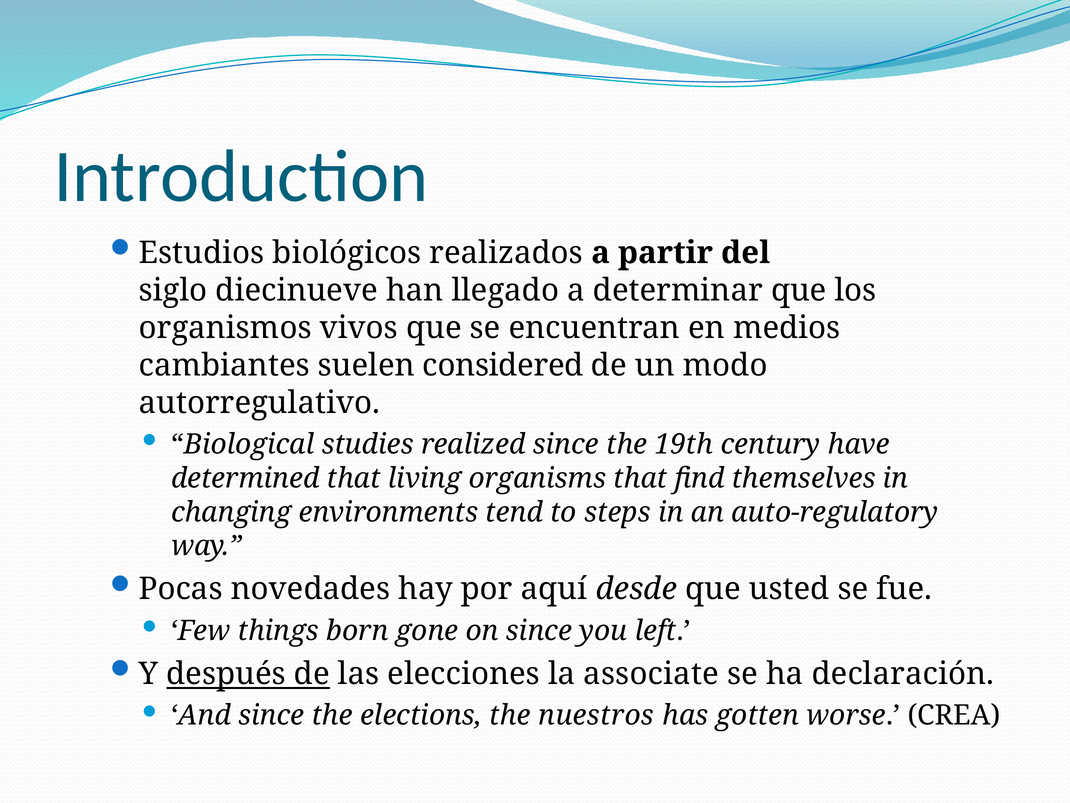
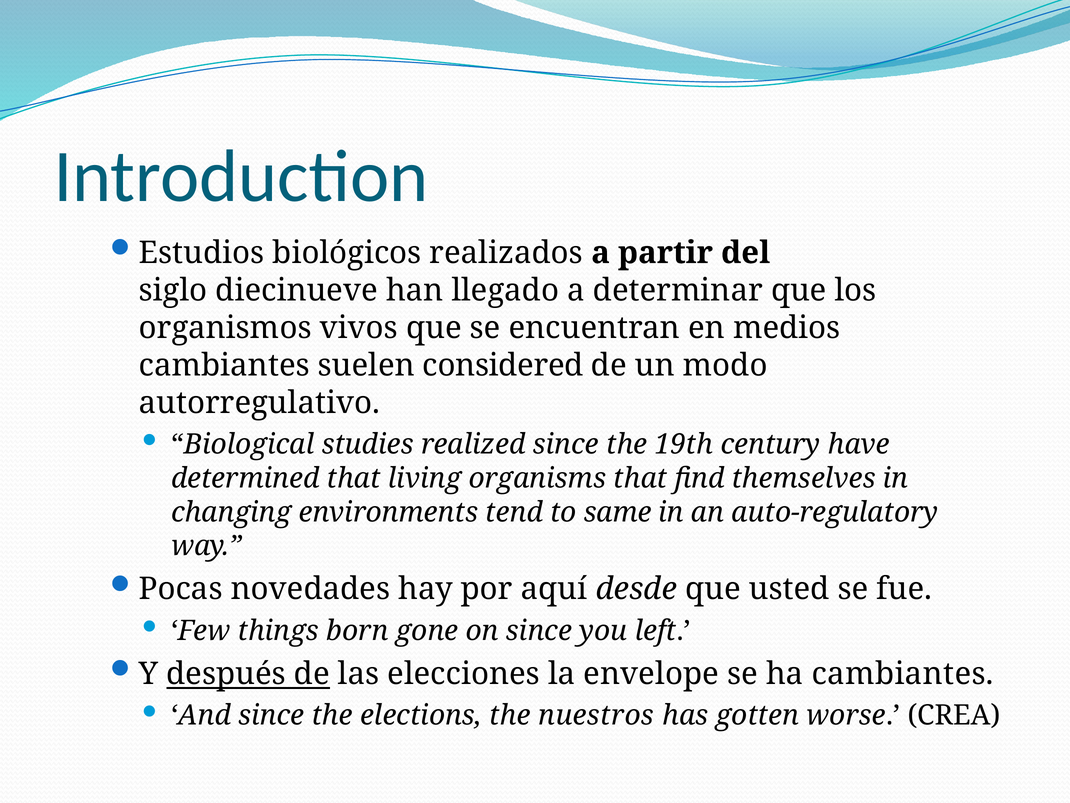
steps: steps -> same (618, 512)
associate: associate -> envelope (651, 673)
ha declaración: declaración -> cambiantes (903, 673)
